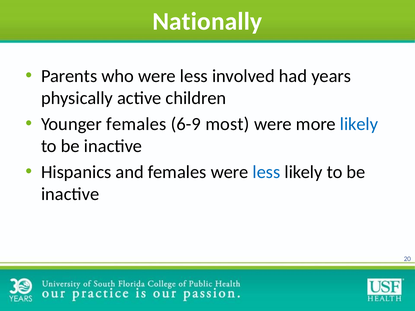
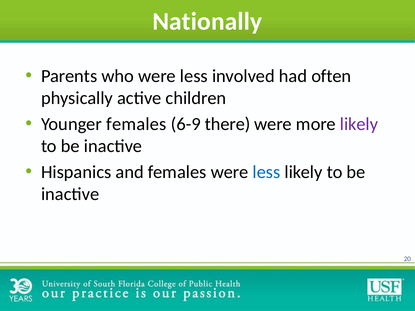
years: years -> often (331, 76)
most: most -> there (228, 124)
likely colour: blue -> purple (359, 124)
